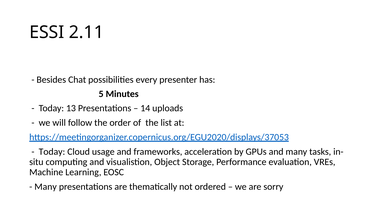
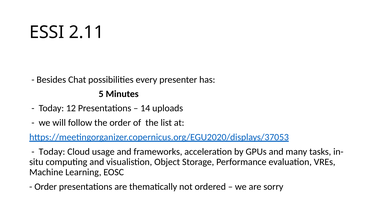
13: 13 -> 12 (71, 108)
Many: Many -> Order (46, 187)
